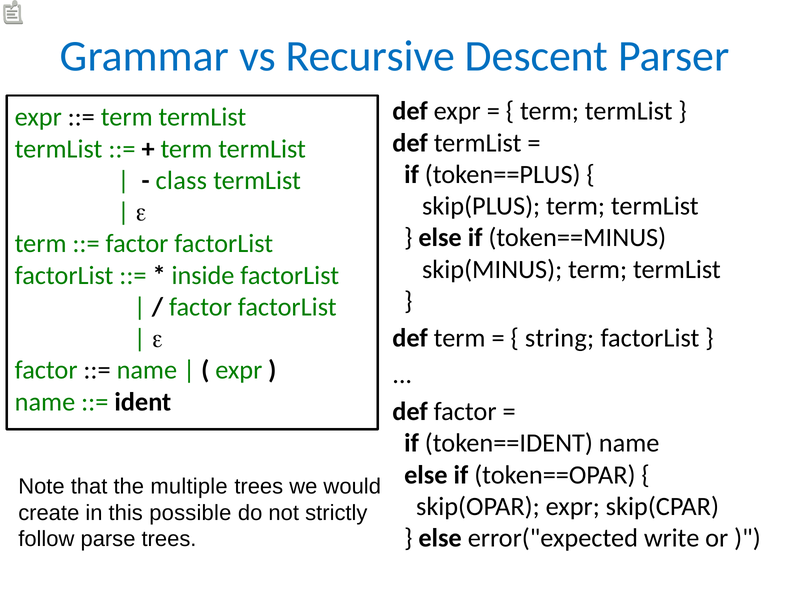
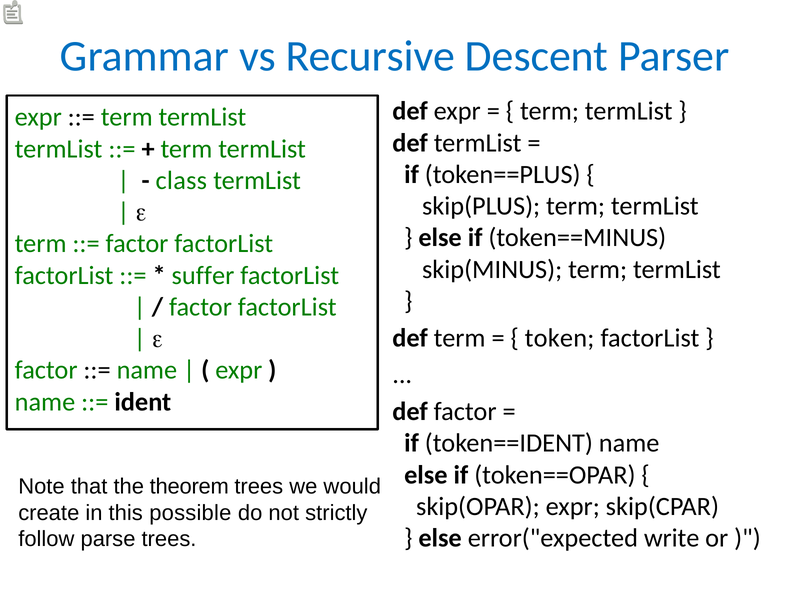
inside: inside -> suffer (203, 275)
string: string -> token (560, 338)
multiple: multiple -> theorem (189, 486)
